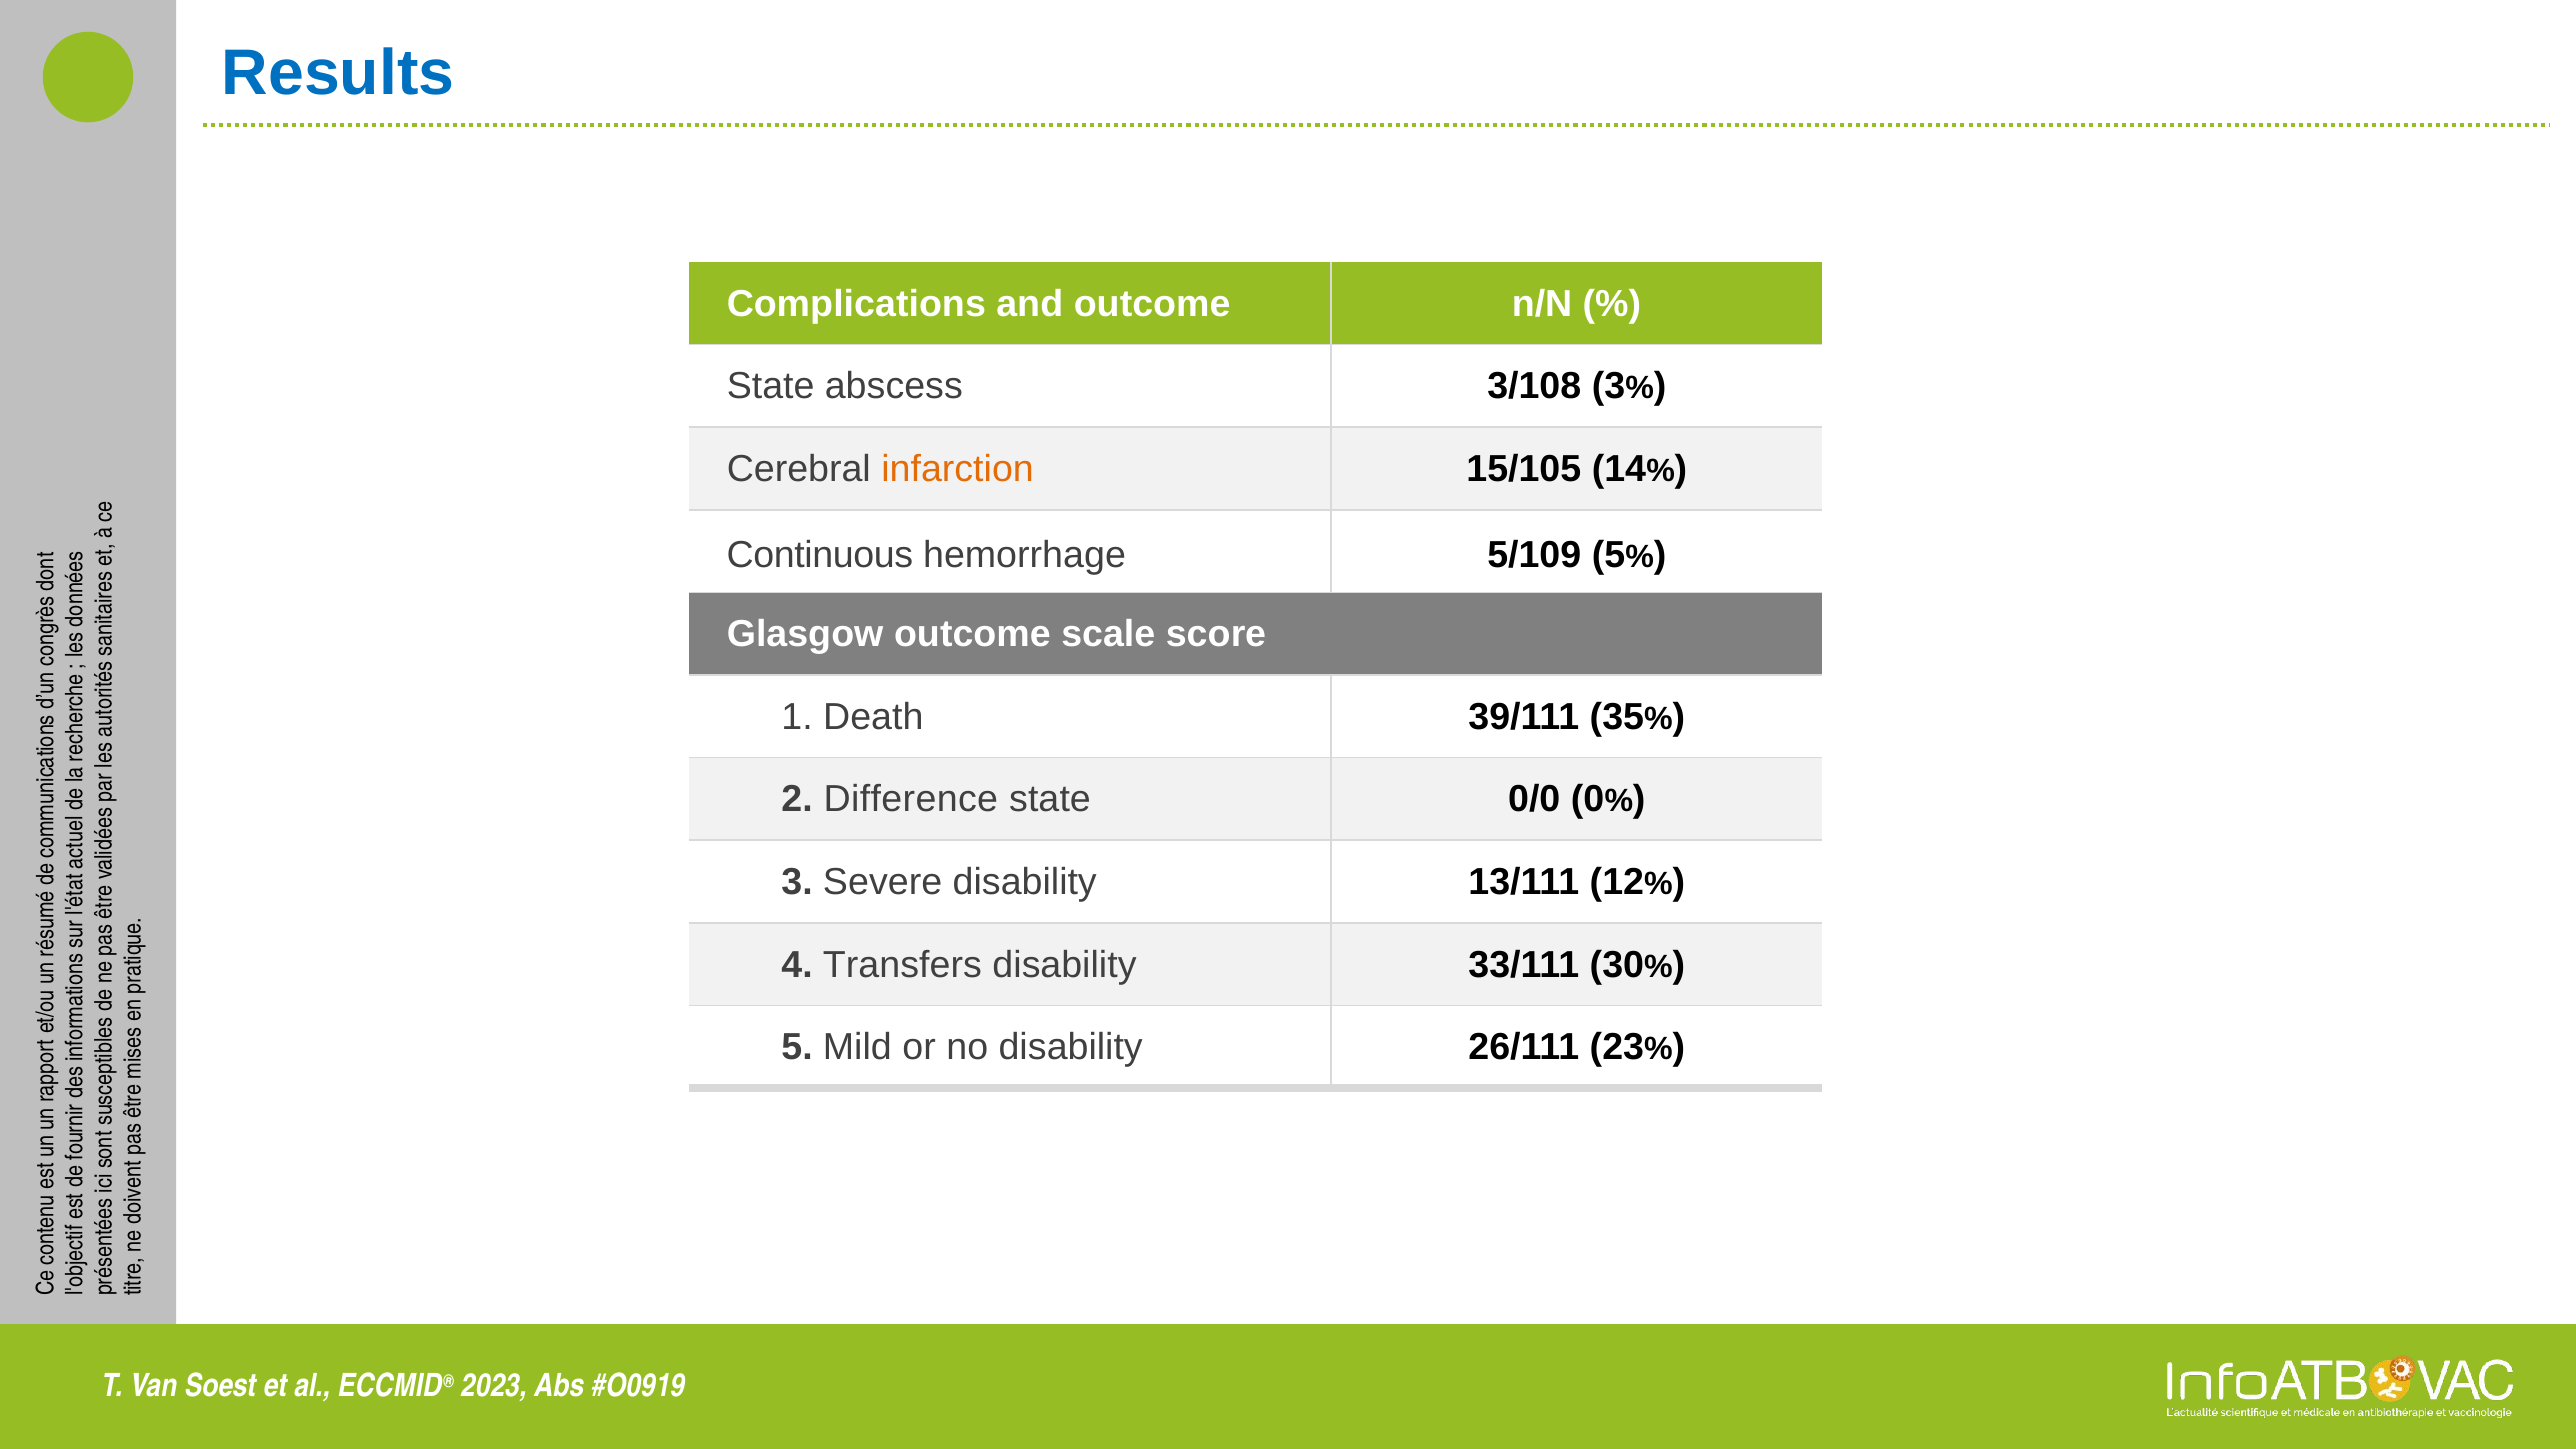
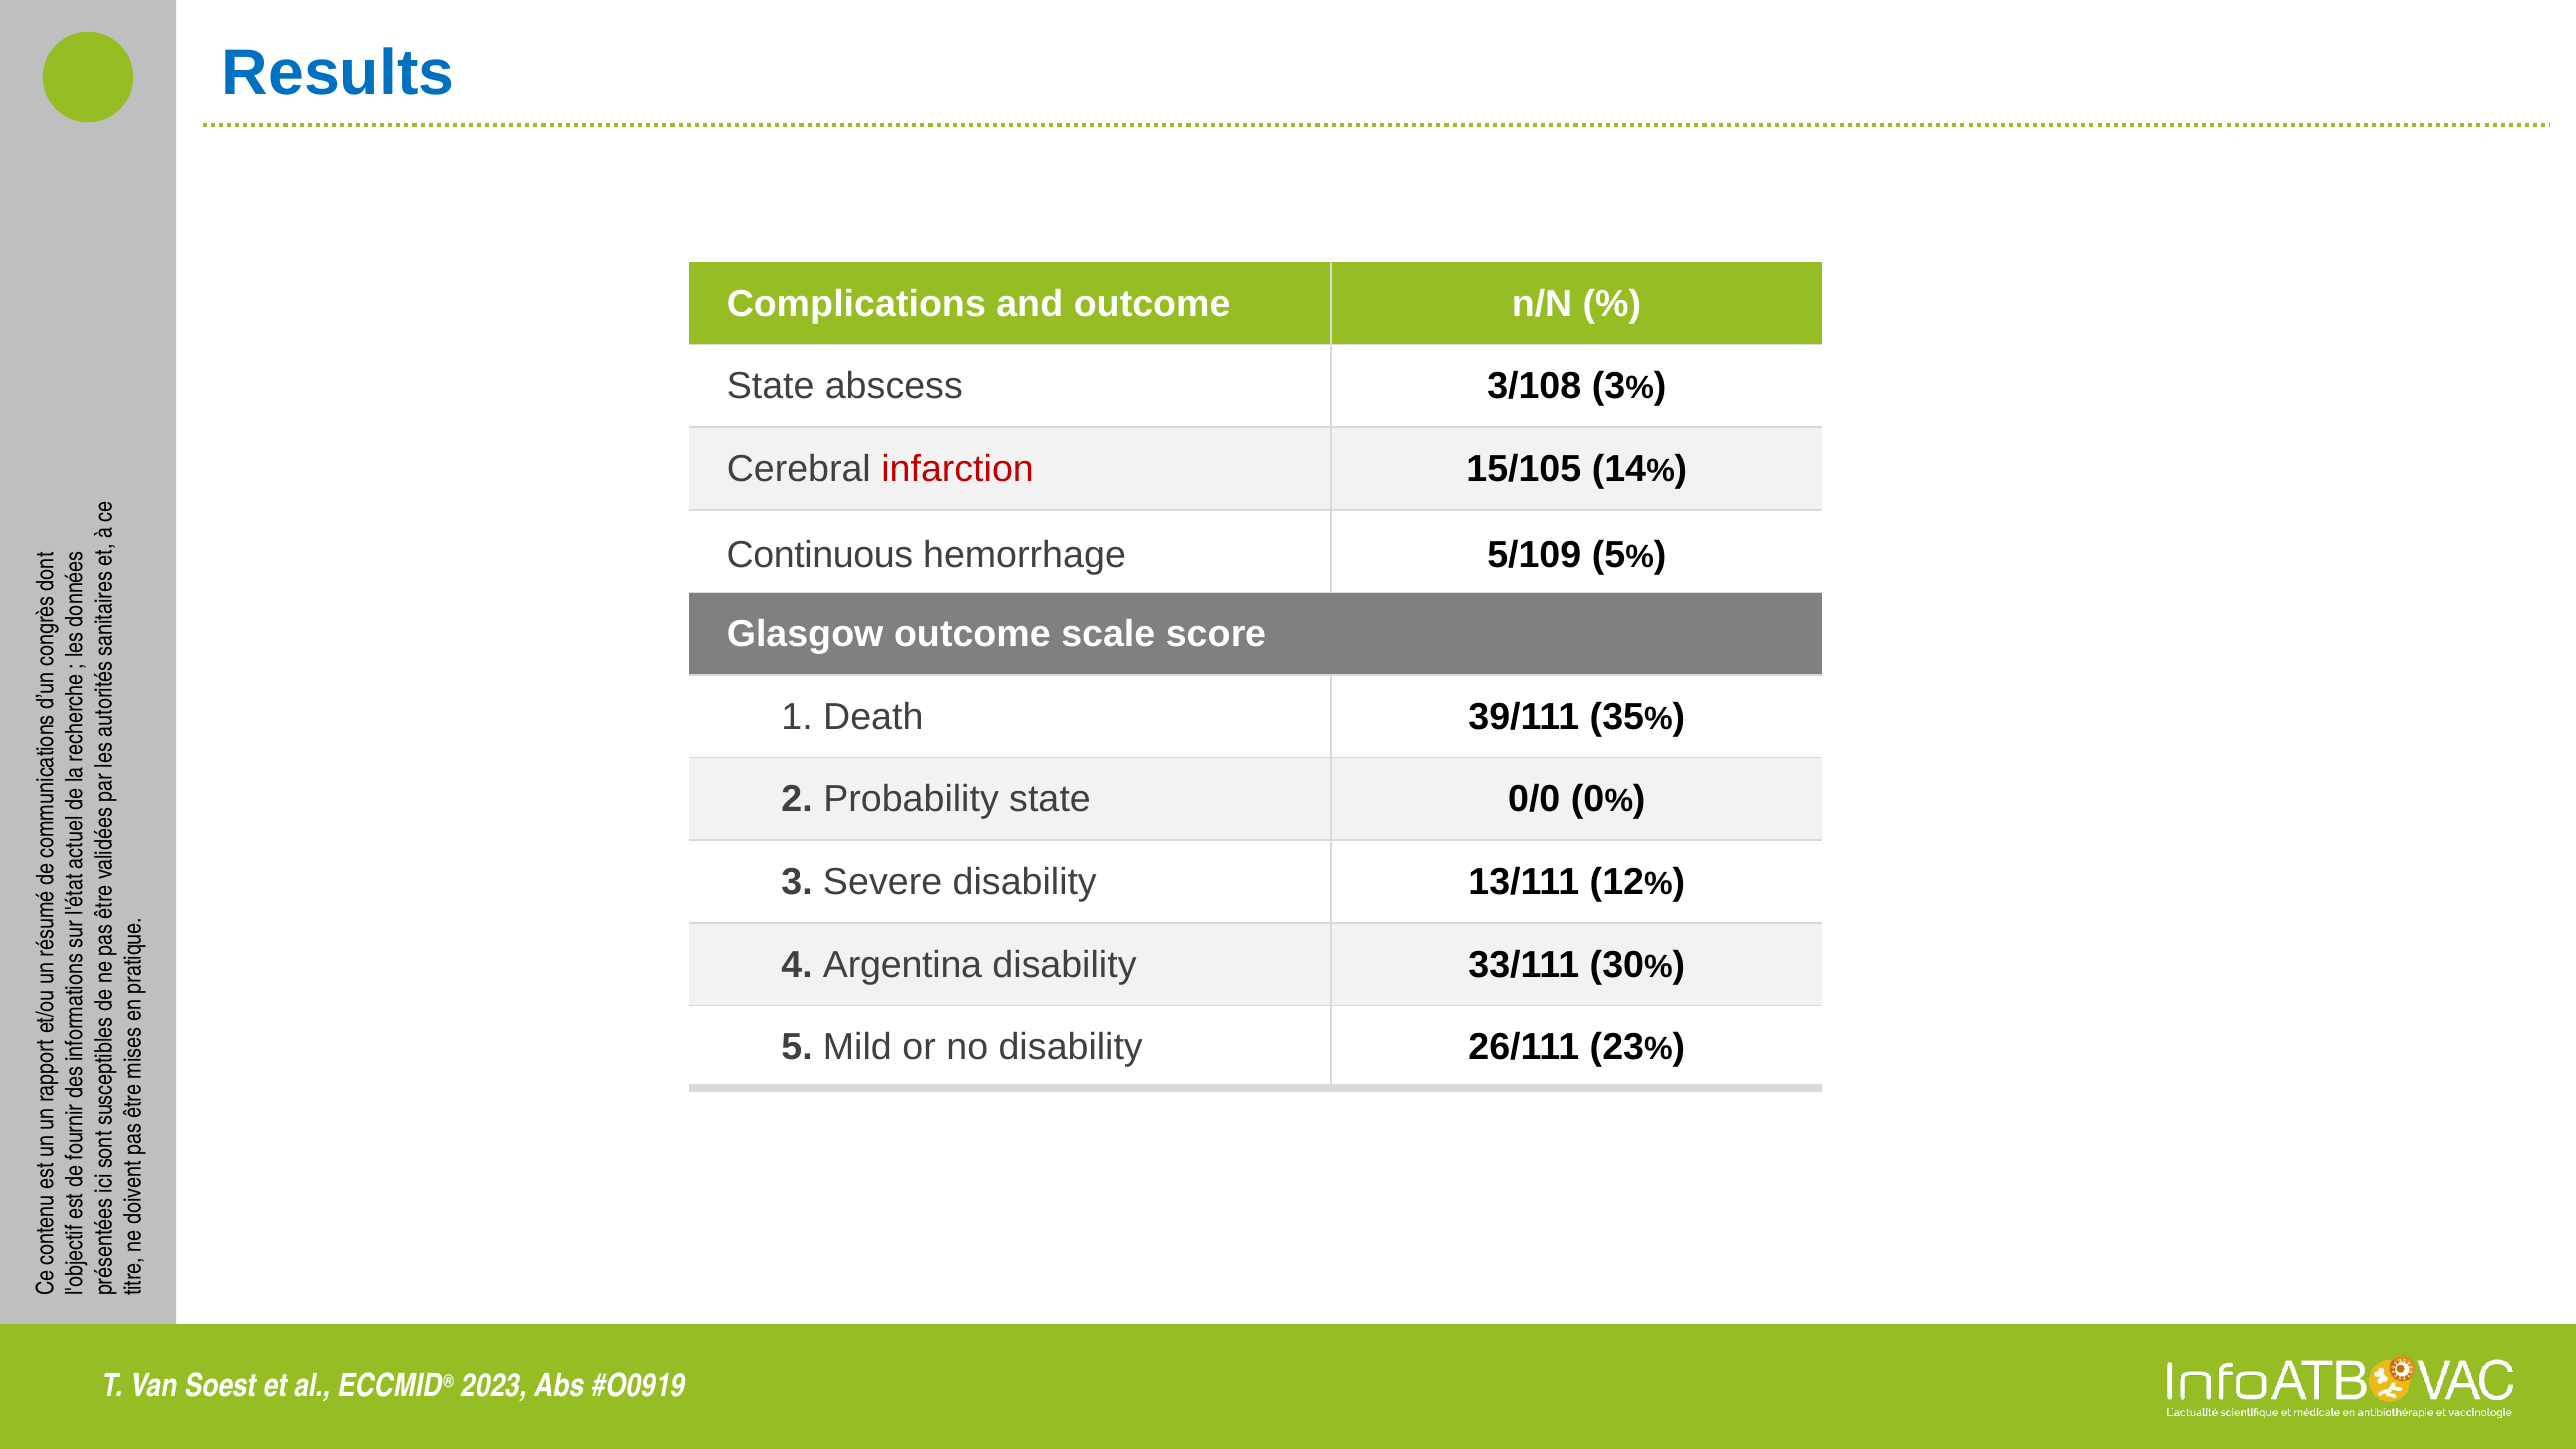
infarction colour: orange -> red (958, 469)
Difference: Difference -> Probability (911, 799)
Transfers: Transfers -> Argentina (903, 965)
